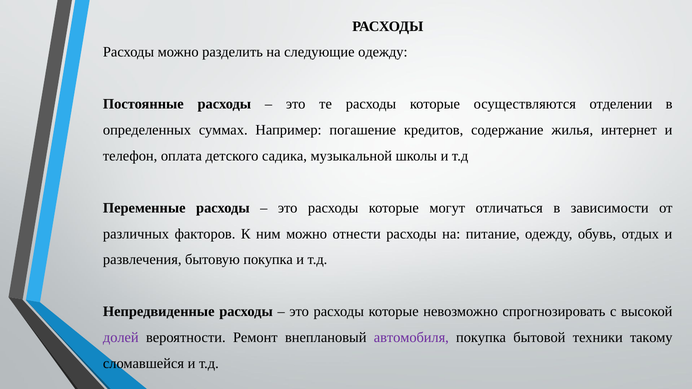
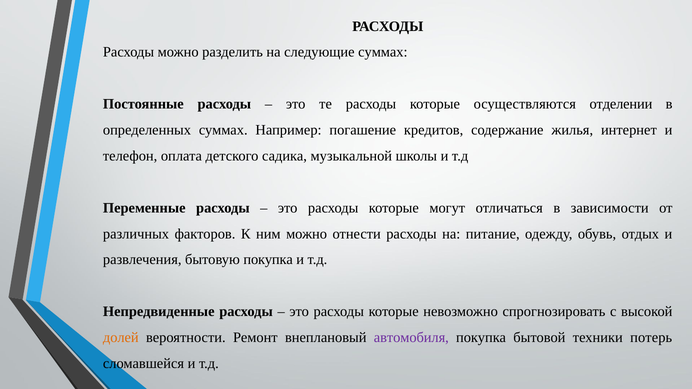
следующие одежду: одежду -> суммах (383, 52)
долей colour: purple -> orange (121, 338)
такому: такому -> потерь (651, 338)
